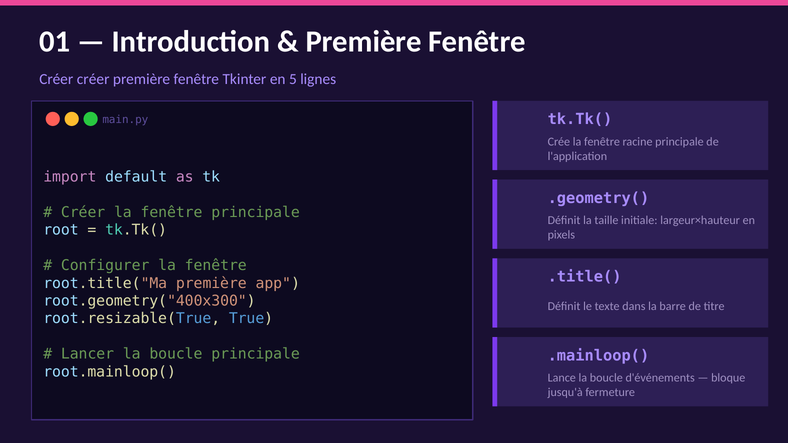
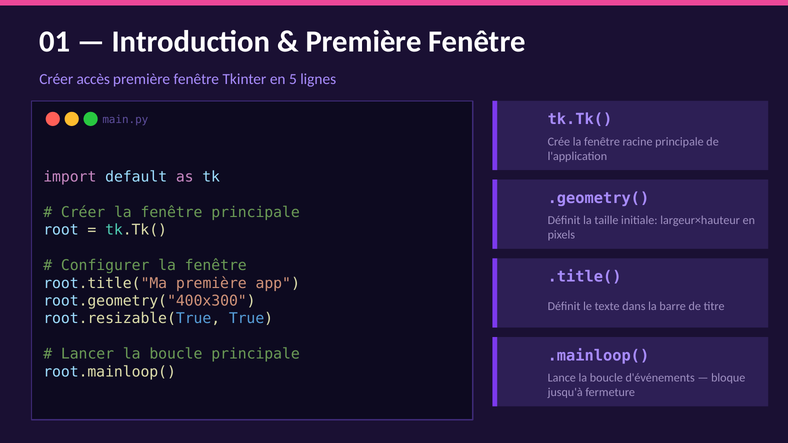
Créer créer: créer -> accès (93, 79)
